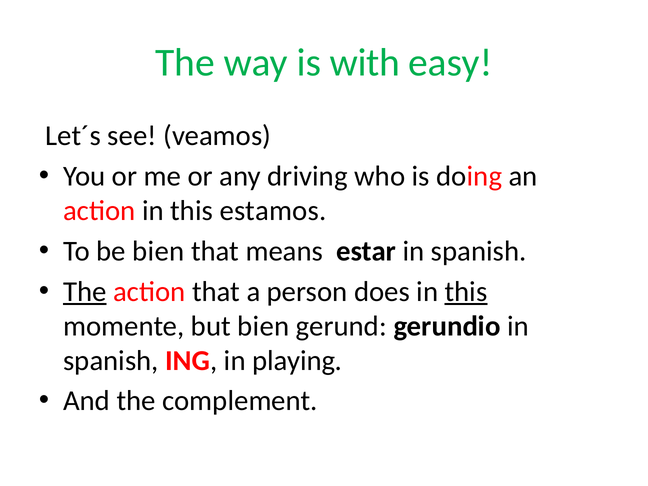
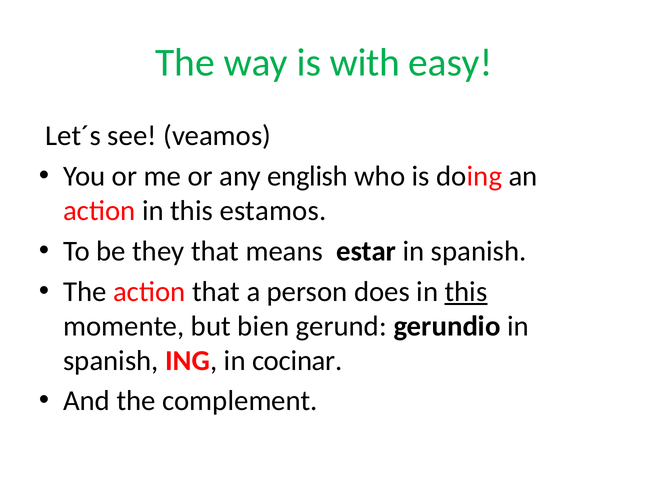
driving: driving -> english (308, 176)
be bien: bien -> they (158, 251)
The underline: present -> none (85, 292)
playing: playing -> cocinar (297, 361)
